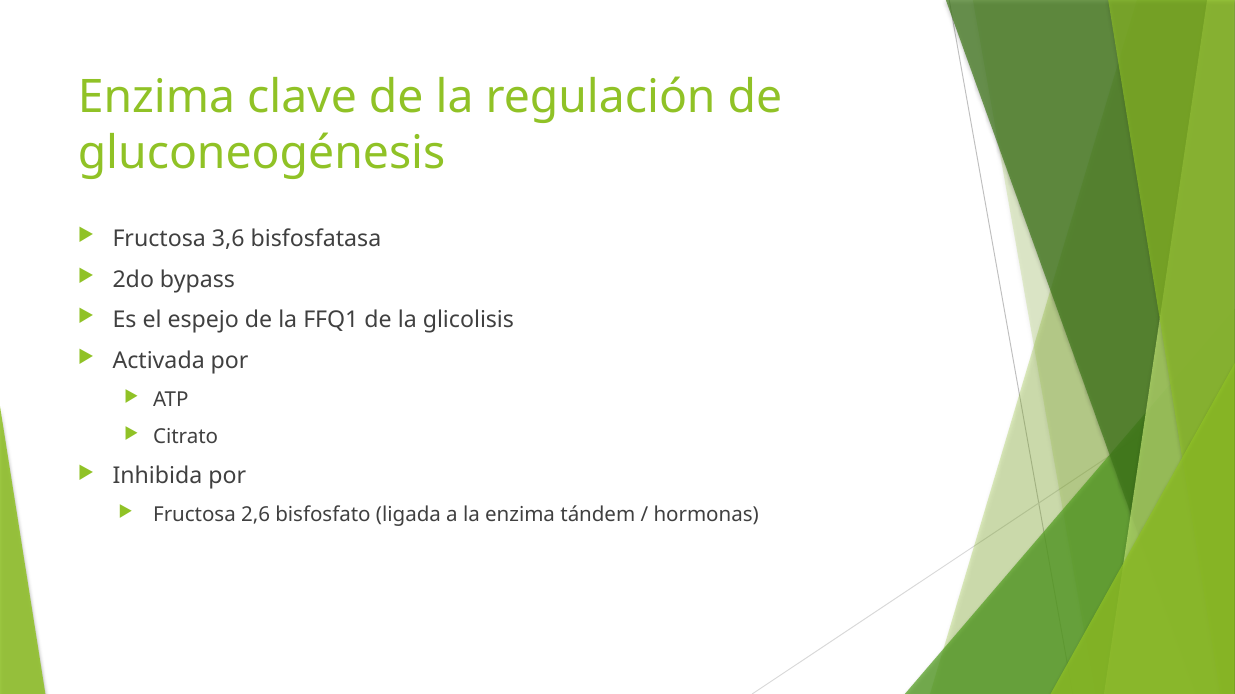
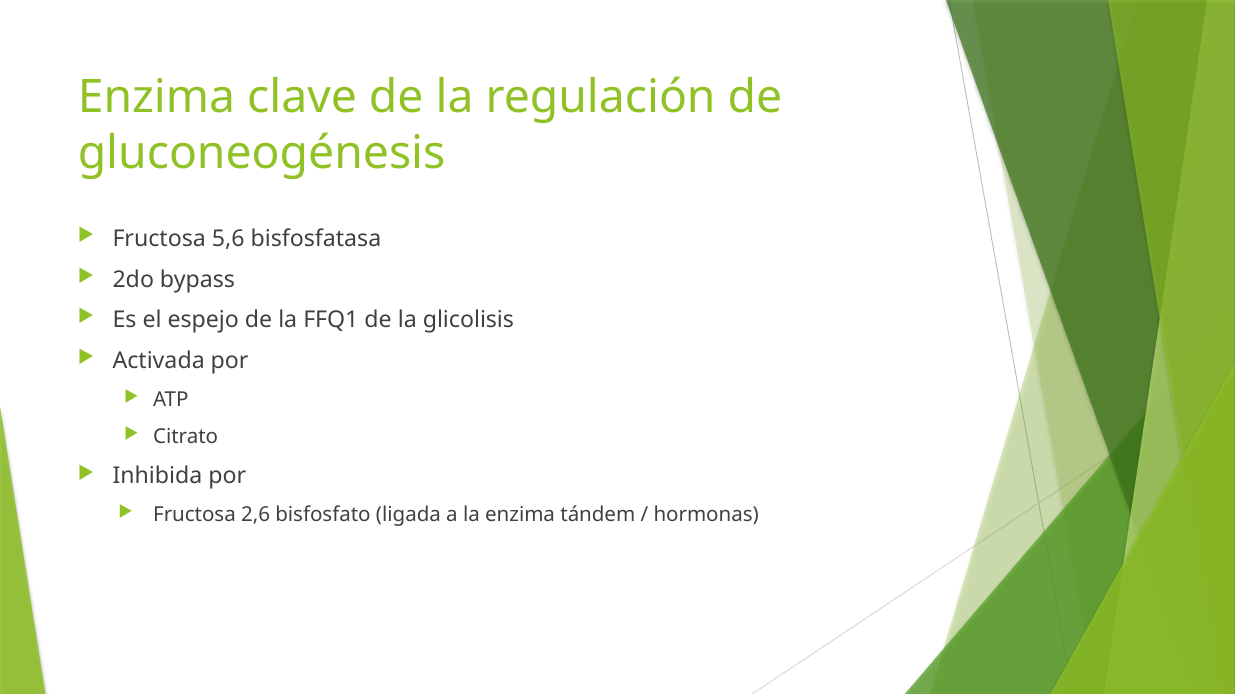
3,6: 3,6 -> 5,6 (228, 239)
